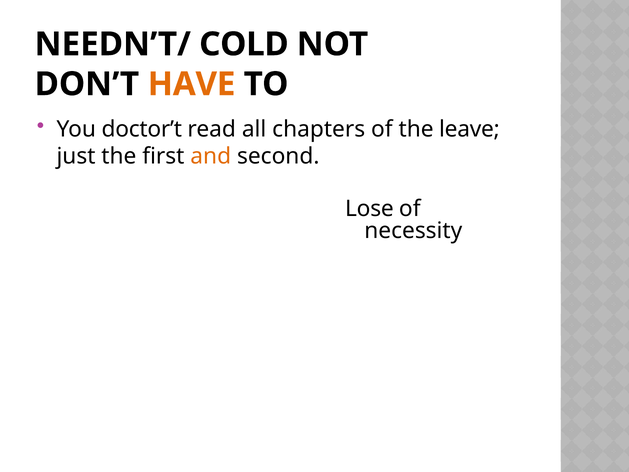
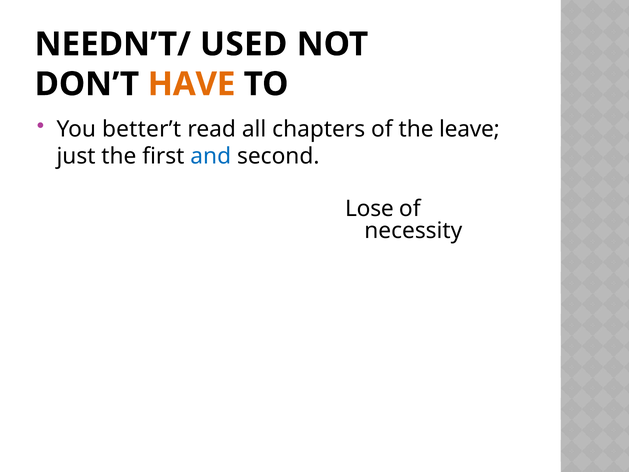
COLD: COLD -> USED (244, 44)
doctor’t: doctor’t -> better’t (142, 129)
and colour: orange -> blue (211, 156)
